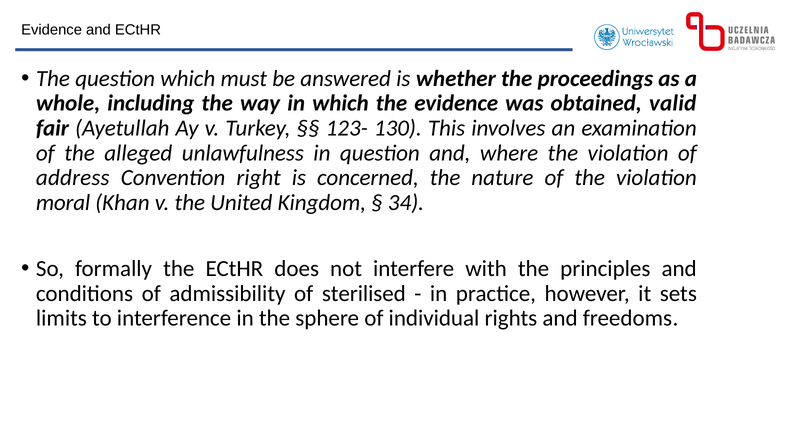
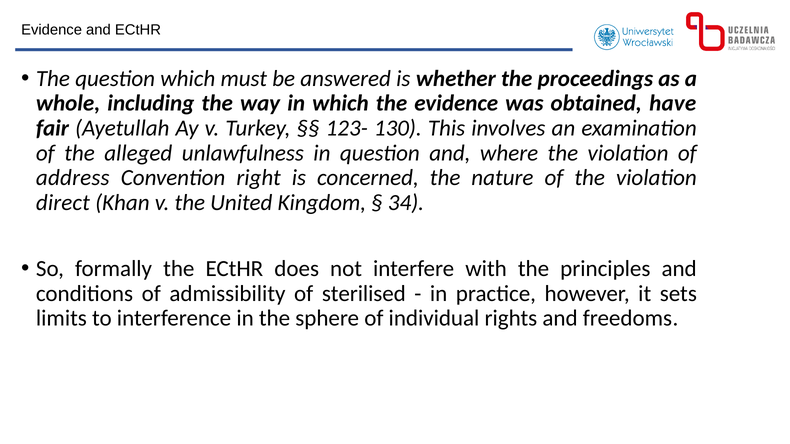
valid: valid -> have (673, 103)
moral: moral -> direct (63, 203)
